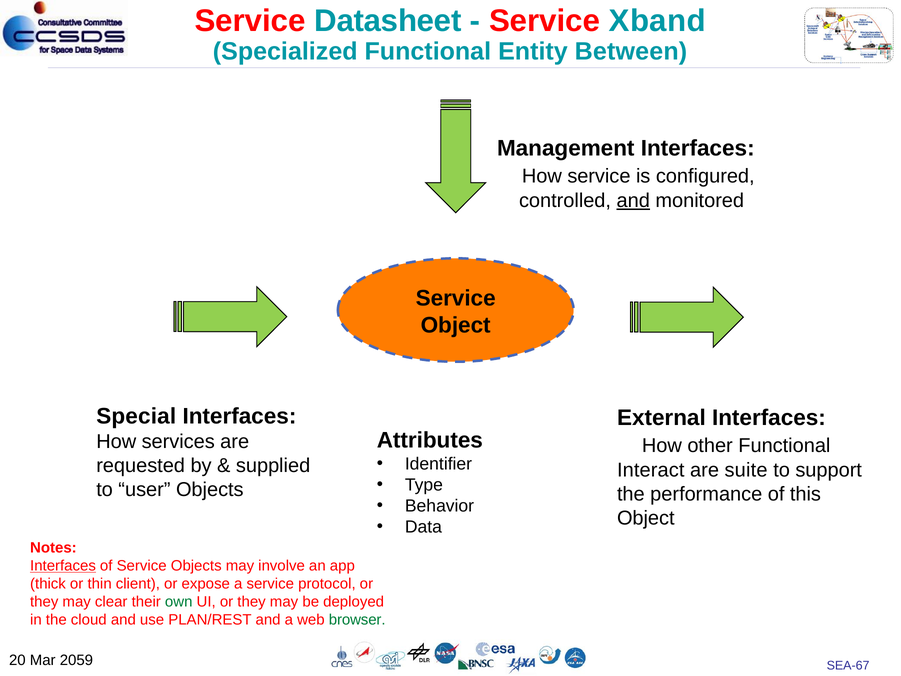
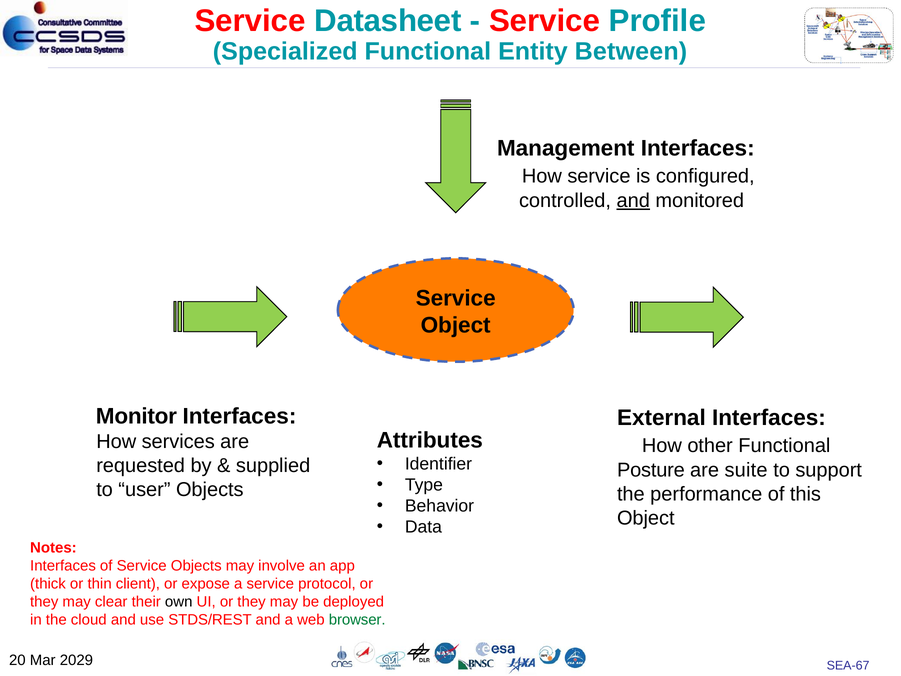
Xband: Xband -> Profile (657, 21)
Special: Special -> Monitor (136, 416)
Interact: Interact -> Posture (651, 470)
Interfaces underline: present -> none (63, 566)
own colour: green -> black (179, 602)
PLAN/REST: PLAN/REST -> STDS/REST (210, 620)
2059: 2059 -> 2029 (76, 660)
